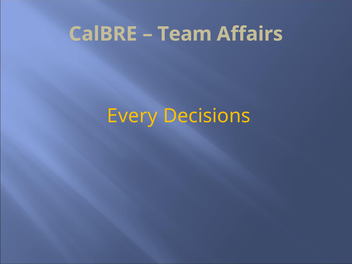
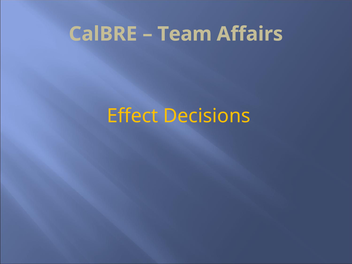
Every: Every -> Effect (132, 116)
